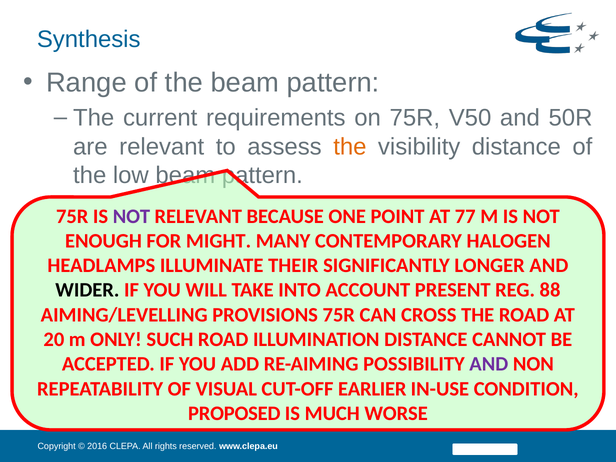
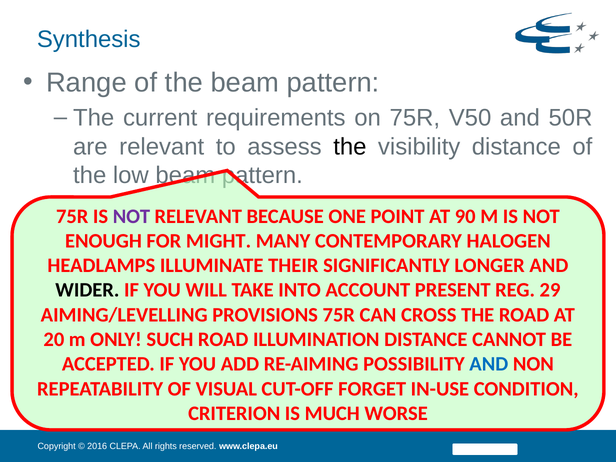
the colour: orange -> black (350, 147)
77: 77 -> 90 (465, 216)
88: 88 -> 29 (550, 290)
AND colour: purple -> blue (489, 364)
EARLIER: EARLIER -> FORGET (372, 389)
PROPOSED: PROPOSED -> CRITERION (234, 413)
